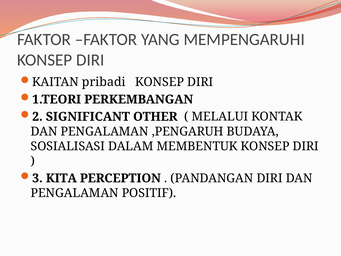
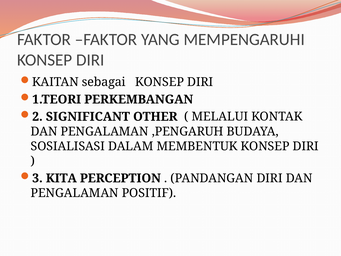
pribadi: pribadi -> sebagai (104, 82)
